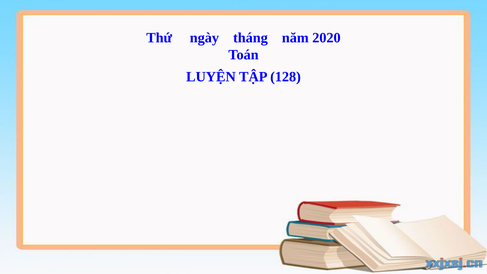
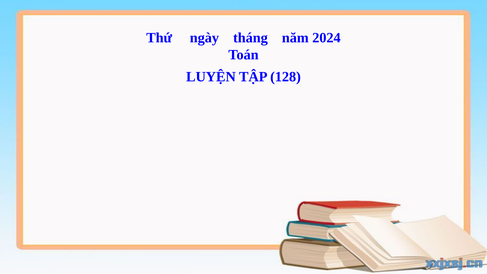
2020: 2020 -> 2024 (326, 38)
